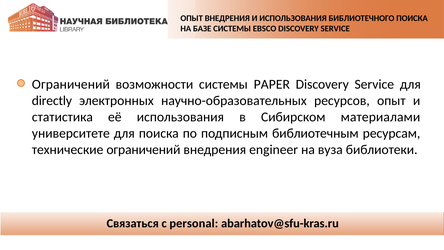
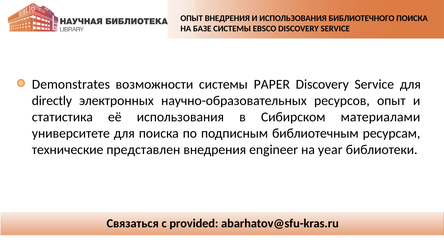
Ограничений: Ограничений -> Demonstrates (71, 84)
технические ограничений: ограничений -> представлен (143, 150)
вуза: вуза -> year (330, 150)
personal: personal -> provided (194, 223)
